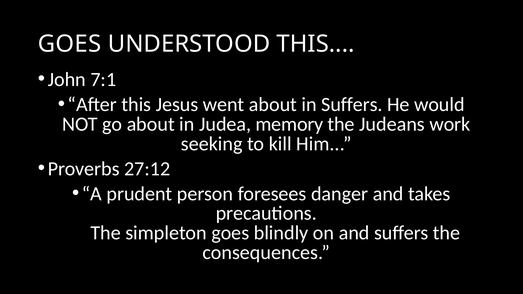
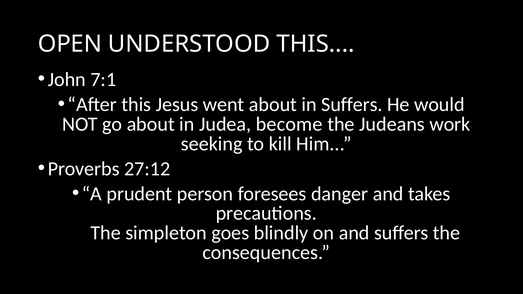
GOES: GOES -> OPEN (70, 44)
memory: memory -> become (289, 124)
